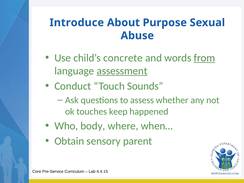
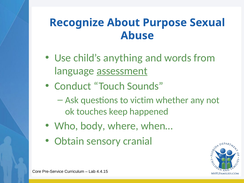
Introduce: Introduce -> Recognize (77, 23)
concrete: concrete -> anything (123, 58)
from underline: present -> none (204, 58)
assess: assess -> victim (142, 100)
parent: parent -> cranial (138, 141)
